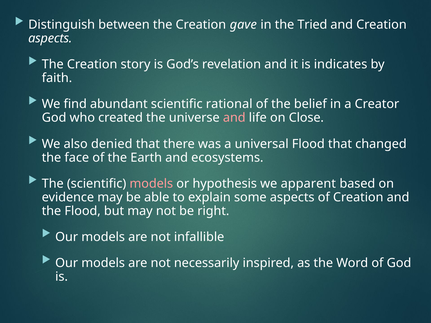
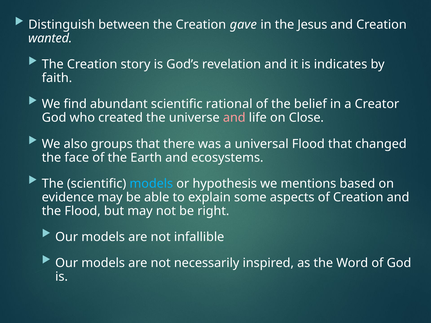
Tried: Tried -> Jesus (312, 25)
aspects: aspects -> wanted (50, 38)
denied: denied -> groups (112, 144)
models colour: pink -> light blue (151, 184)
apparent: apparent -> mentions (308, 184)
